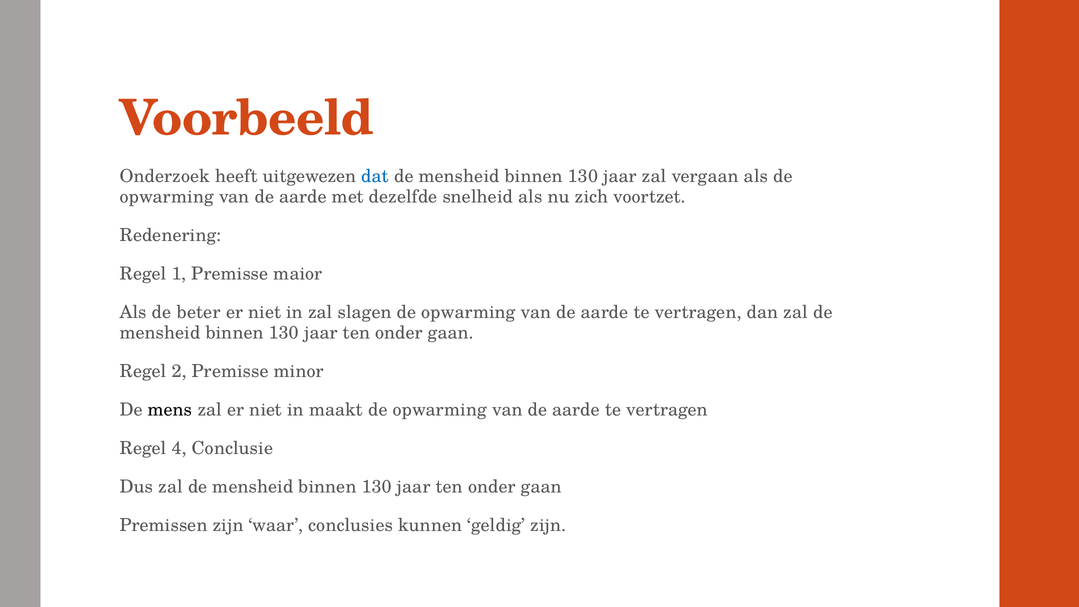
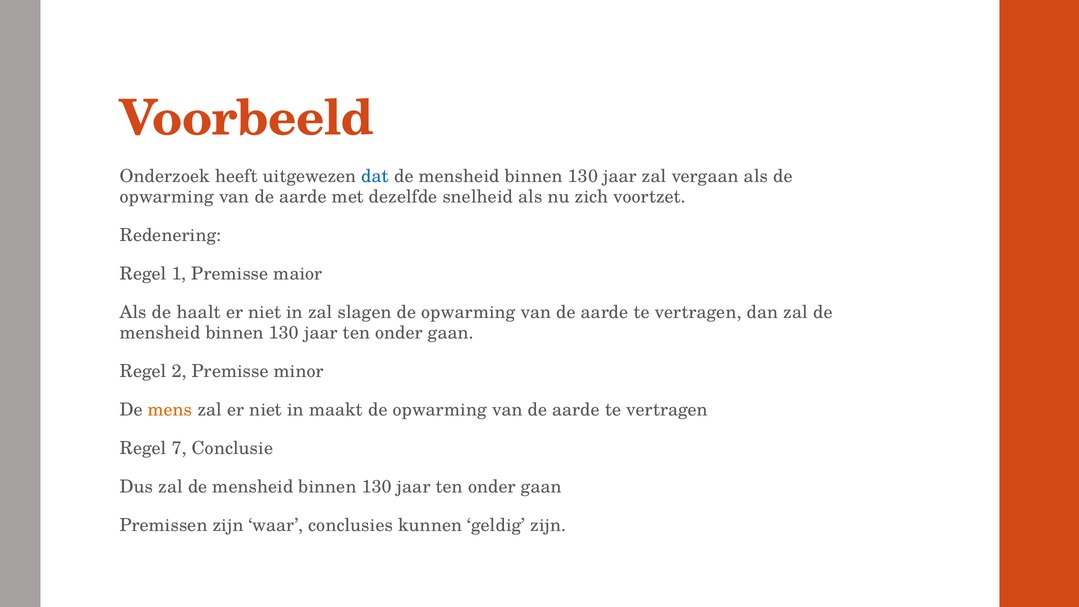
beter: beter -> haalt (199, 312)
mens colour: black -> orange (170, 410)
4: 4 -> 7 (179, 448)
